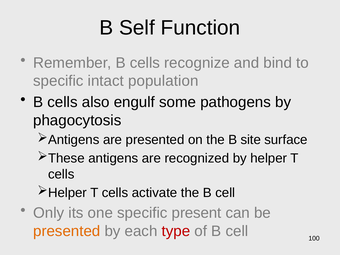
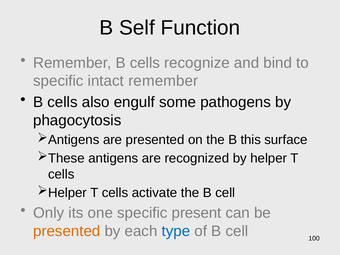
intact population: population -> remember (163, 81)
site: site -> this (251, 140)
type colour: red -> blue (176, 231)
